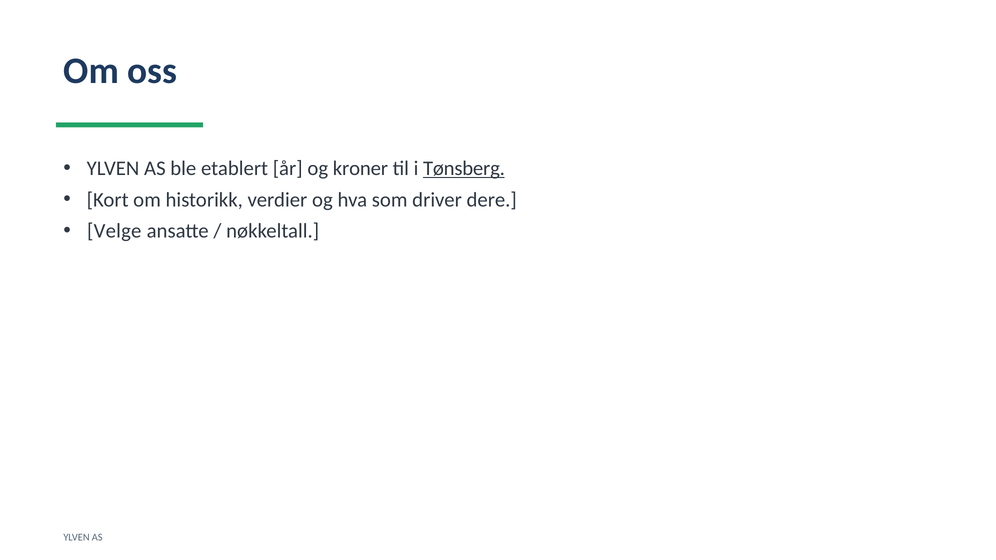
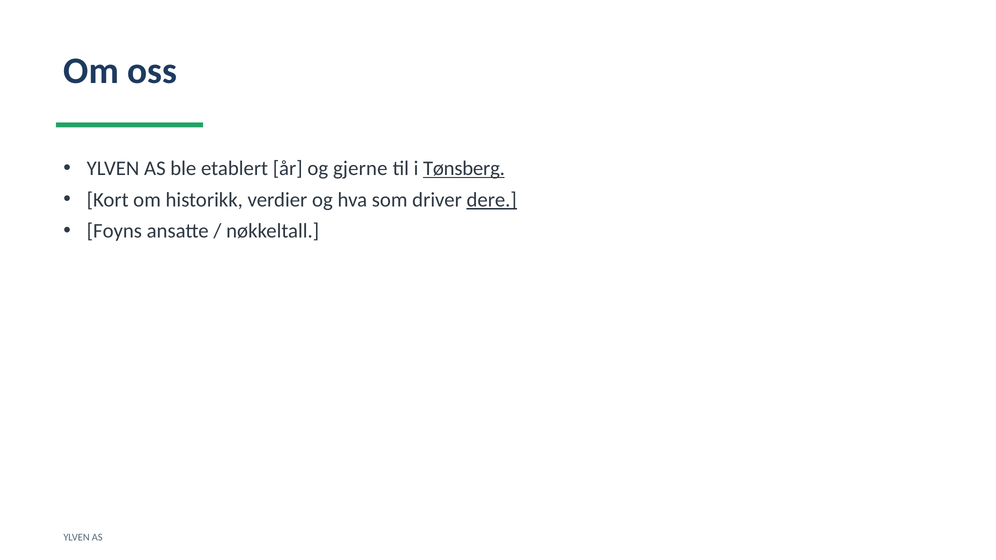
kroner: kroner -> gjerne (360, 169)
dere underline: none -> present (492, 200)
Velge: Velge -> Foyns (114, 231)
